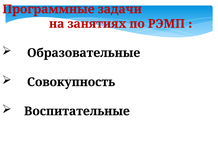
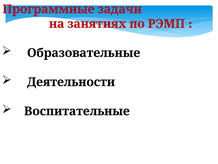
Совокупность: Совокупность -> Деятельности (71, 82)
